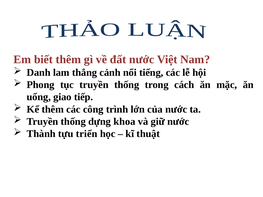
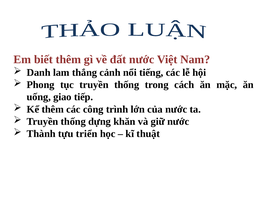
khoa: khoa -> khăn (124, 122)
